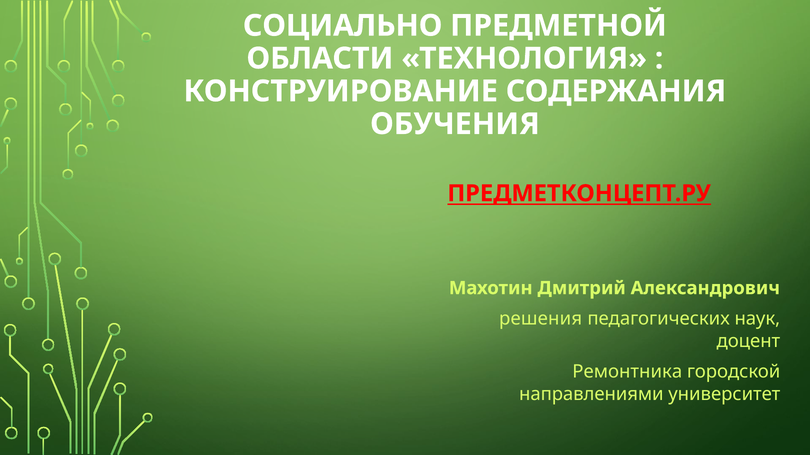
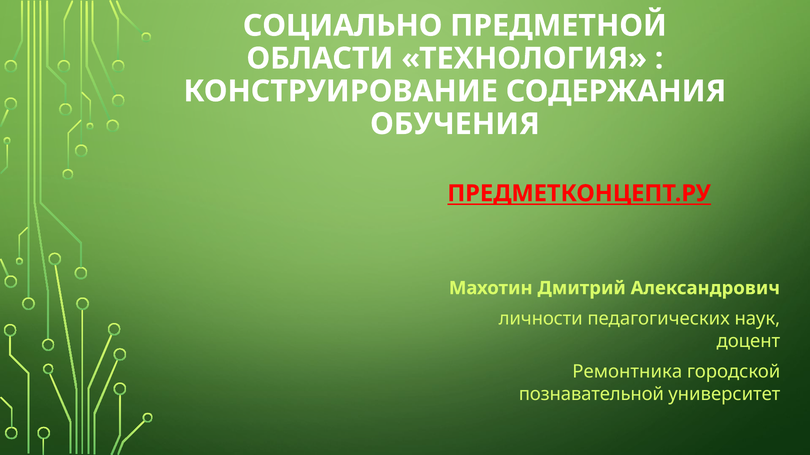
решения: решения -> личности (541, 319)
направлениями: направлениями -> познавательной (591, 394)
